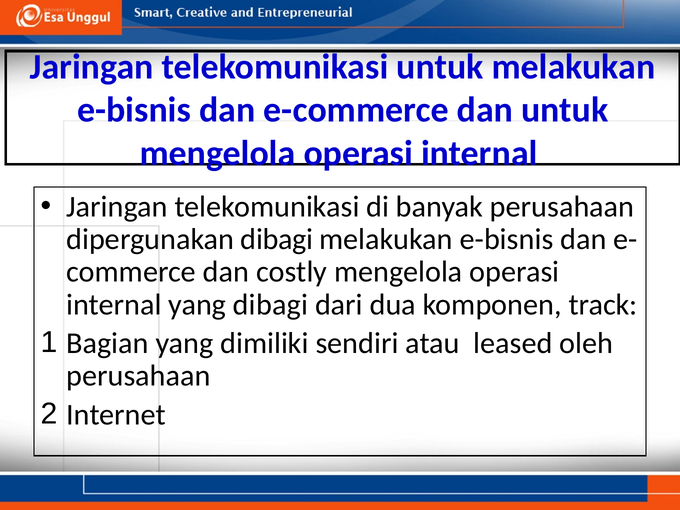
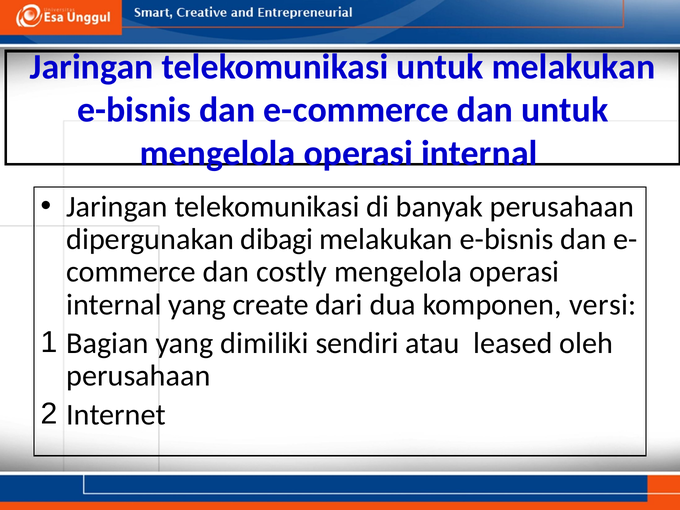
yang dibagi: dibagi -> create (271, 305)
track: track -> versi (603, 305)
